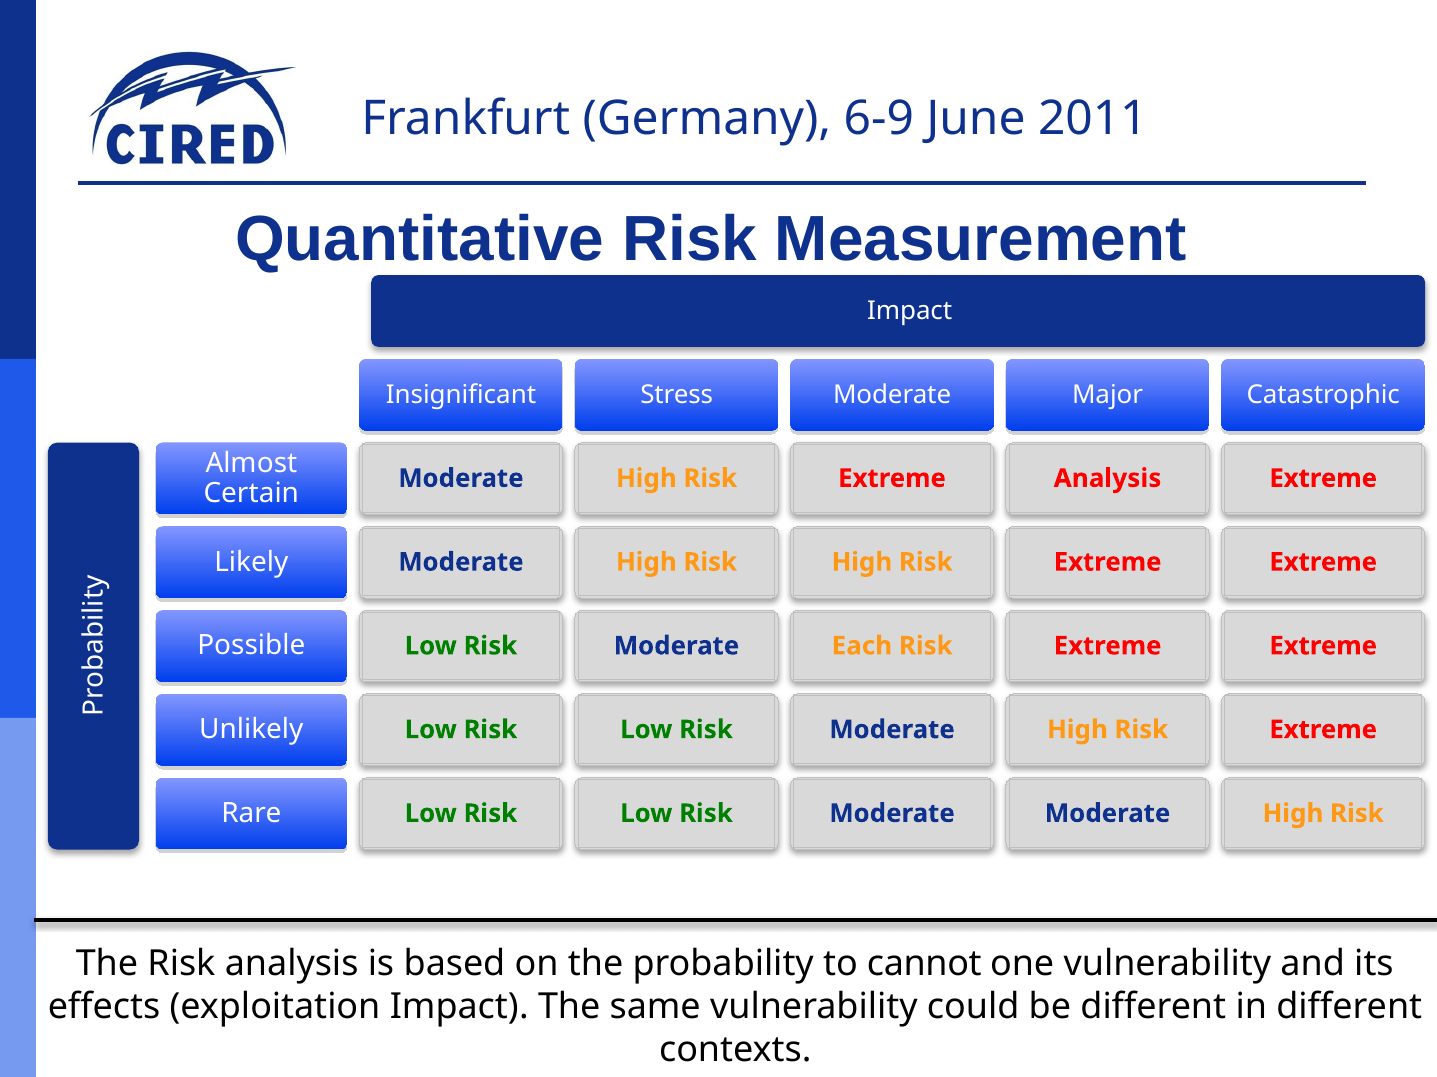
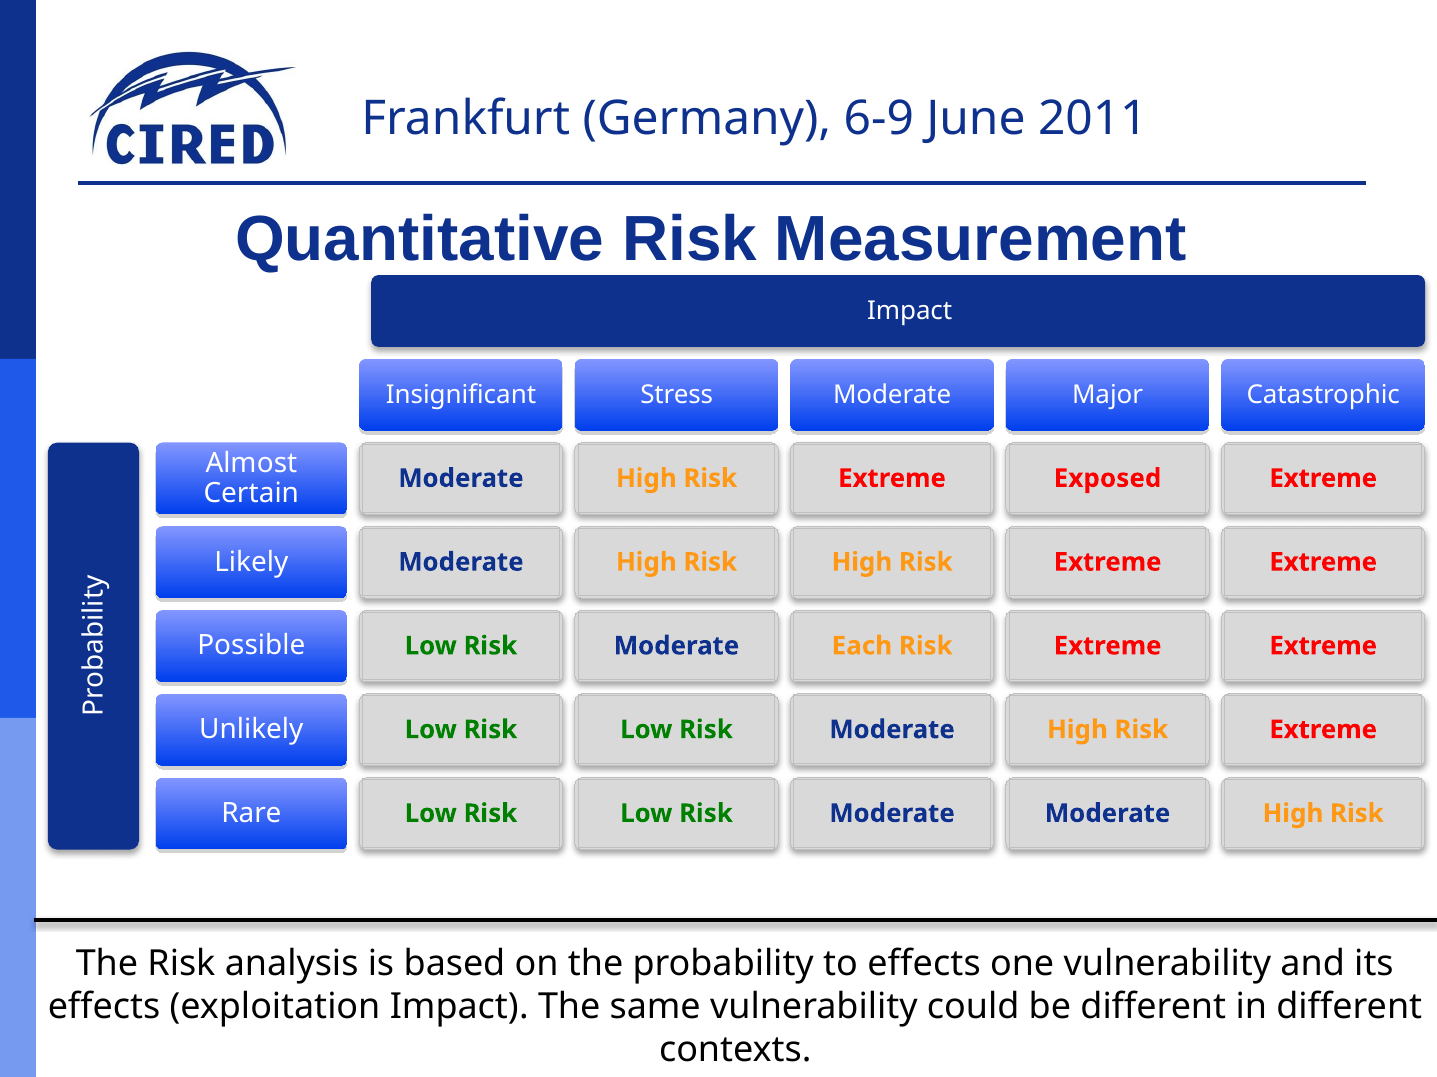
Extreme Analysis: Analysis -> Exposed (1108, 479)
to cannot: cannot -> effects (924, 964)
